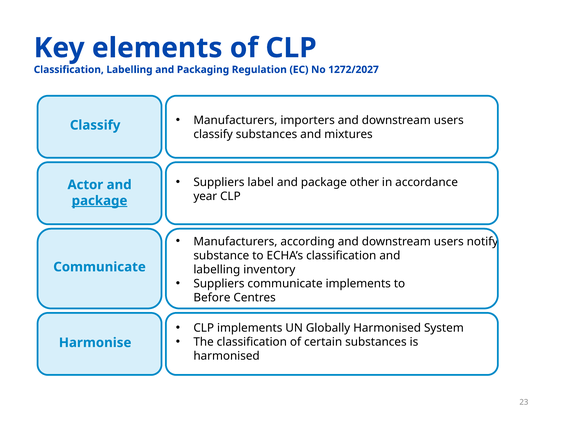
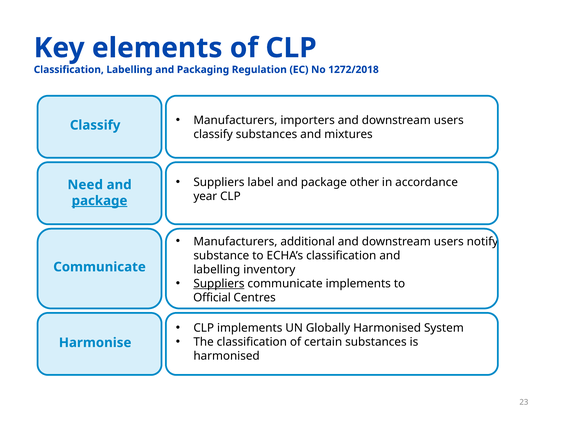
1272/2027: 1272/2027 -> 1272/2018 (354, 70)
Actor: Actor -> Need (85, 185)
according: according -> additional (308, 241)
Suppliers underline: none -> present (219, 283)
Before: Before -> Official (212, 297)
